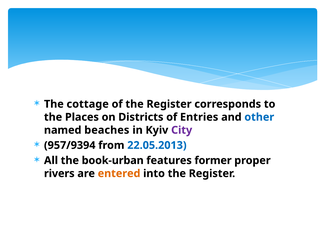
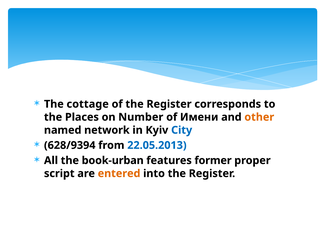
Districts: Districts -> Number (141, 117)
Entries: Entries -> Имени (199, 117)
other colour: blue -> orange (259, 117)
beaches: beaches -> network (107, 130)
City colour: purple -> blue (182, 130)
957/9394: 957/9394 -> 628/9394 (70, 145)
rivers: rivers -> script (59, 173)
